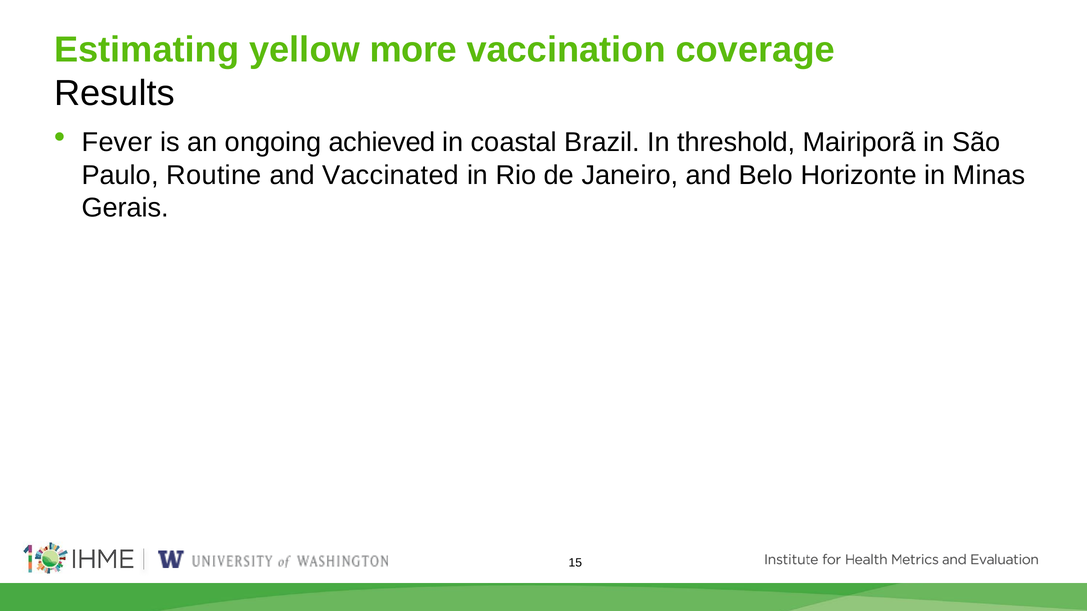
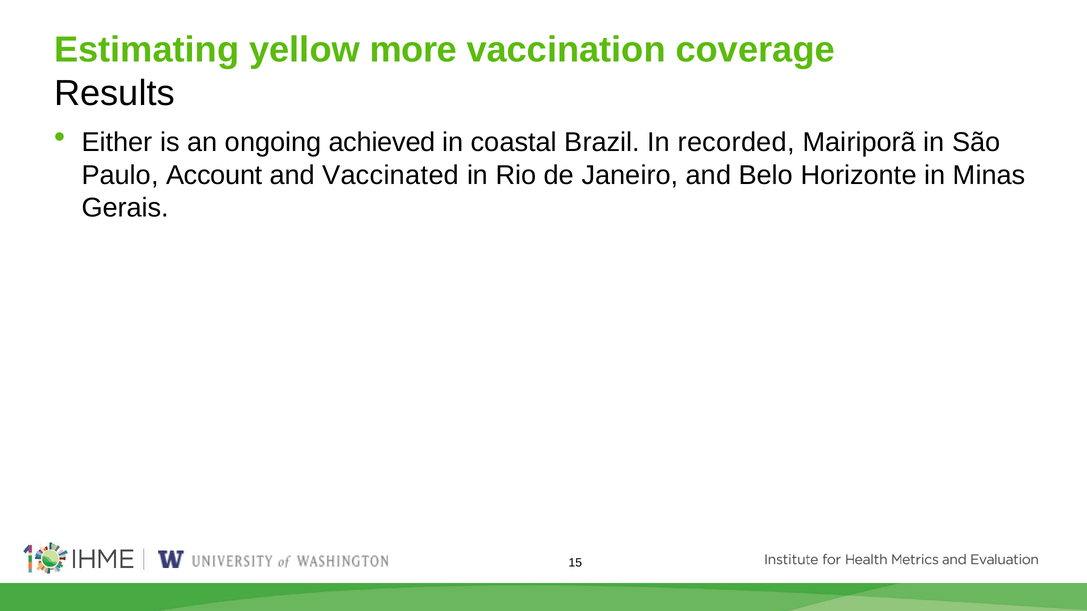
Fever: Fever -> Either (117, 143)
threshold: threshold -> recorded (736, 143)
Routine: Routine -> Account (214, 175)
